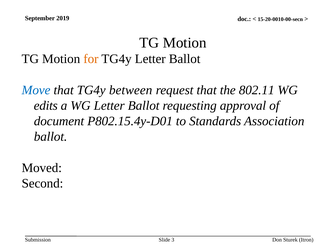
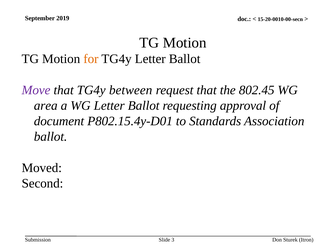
Move colour: blue -> purple (36, 90)
802.11: 802.11 -> 802.45 (257, 90)
edits: edits -> area (46, 105)
